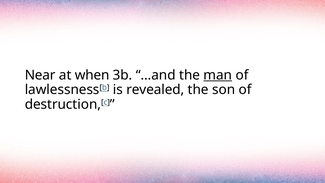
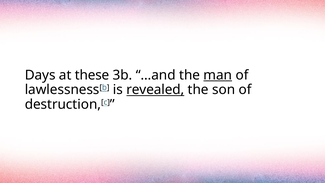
Near: Near -> Days (40, 75)
when: when -> these (92, 75)
revealed underline: none -> present (155, 90)
